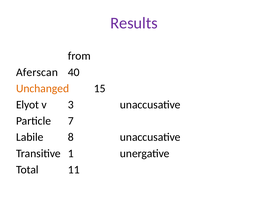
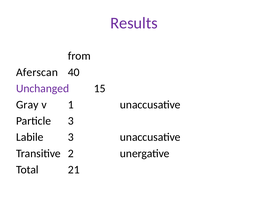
Unchanged colour: orange -> purple (43, 88)
Elyot: Elyot -> Gray (27, 105)
3: 3 -> 1 (71, 105)
Particle 7: 7 -> 3 (71, 121)
Labile 8: 8 -> 3 (71, 137)
1: 1 -> 2 (71, 153)
11: 11 -> 21 (74, 170)
